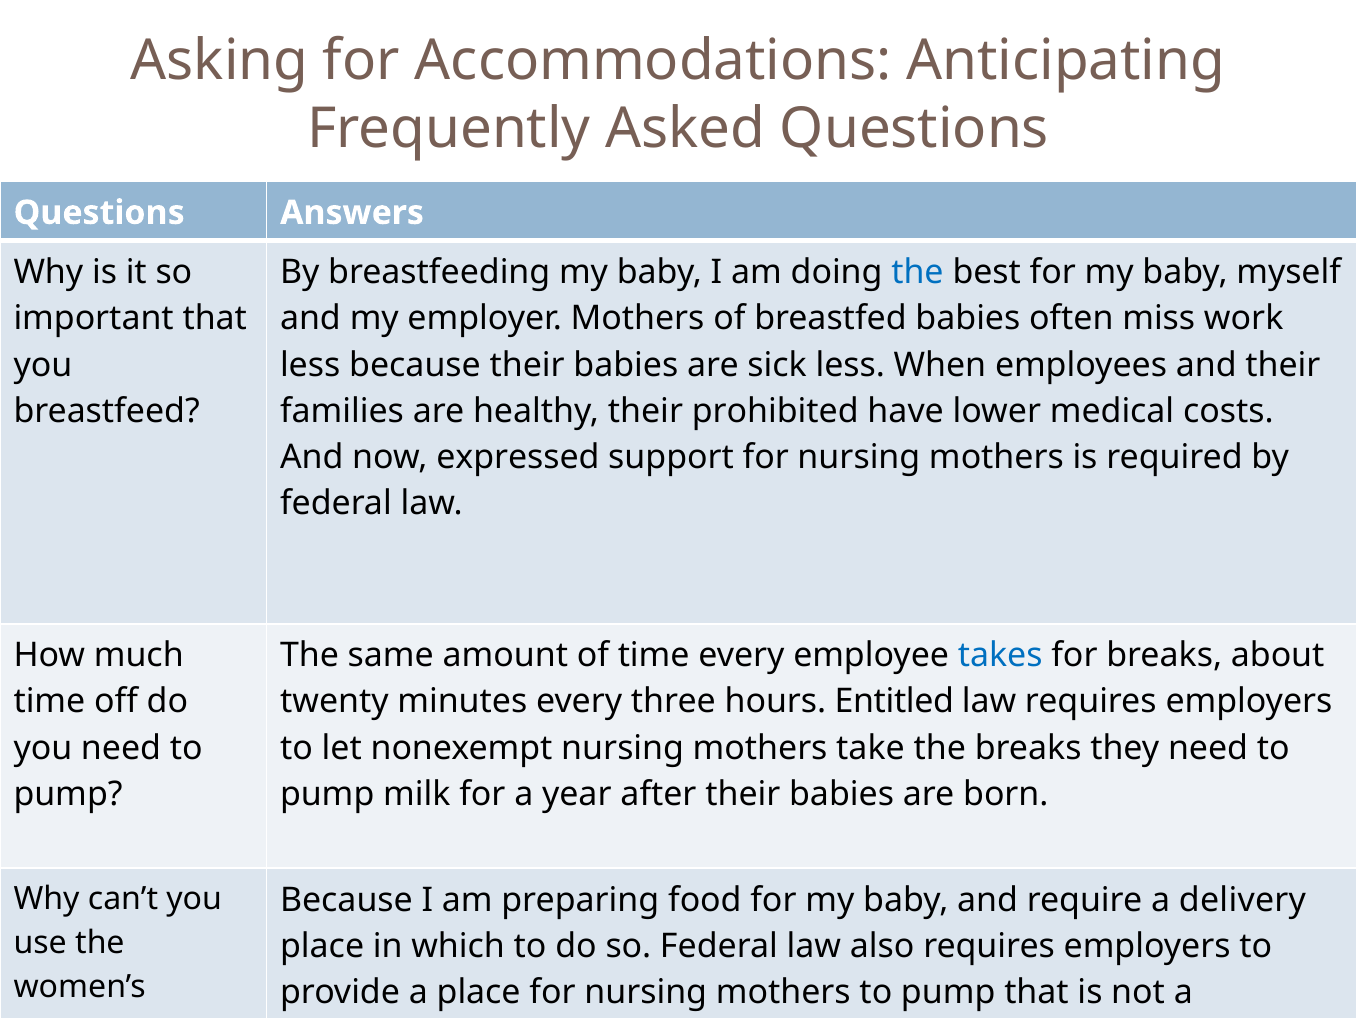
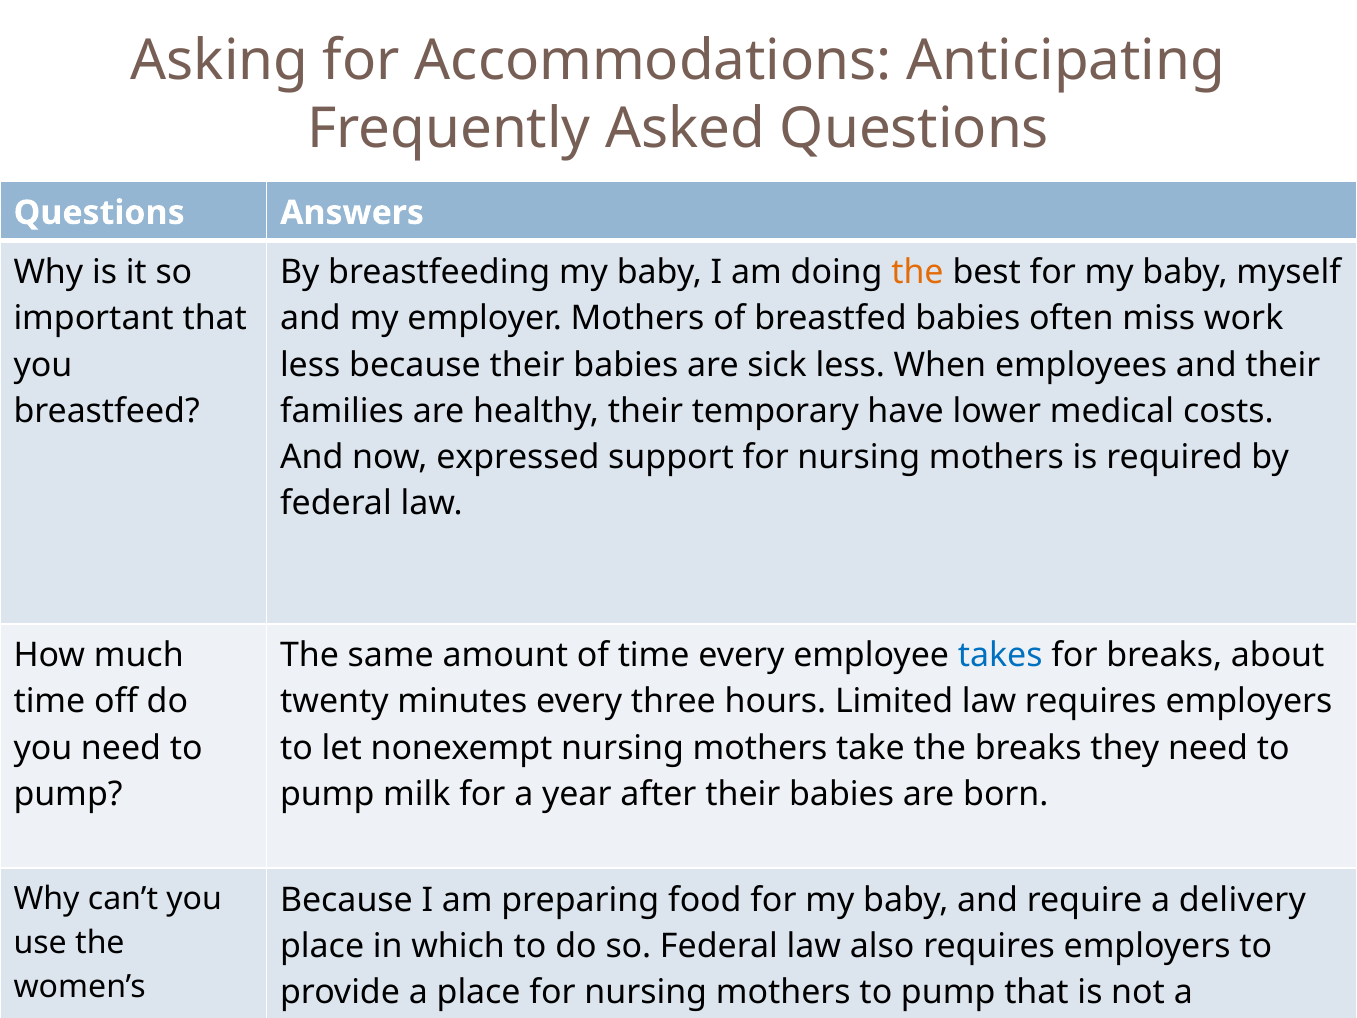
the colour: blue -> orange (917, 272)
prohibited: prohibited -> temporary (775, 411)
Entitled: Entitled -> Limited (894, 702)
